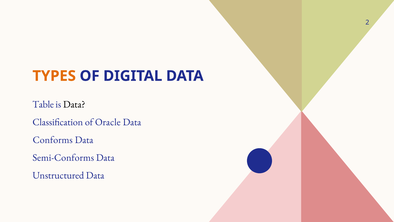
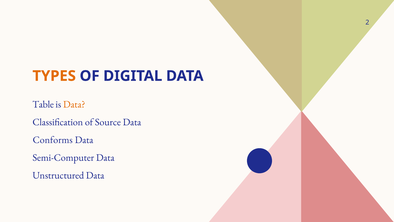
Data colour: black -> orange (74, 104)
Oracle: Oracle -> Source (108, 122)
Semi-Conforms: Semi-Conforms -> Semi-Computer (63, 157)
